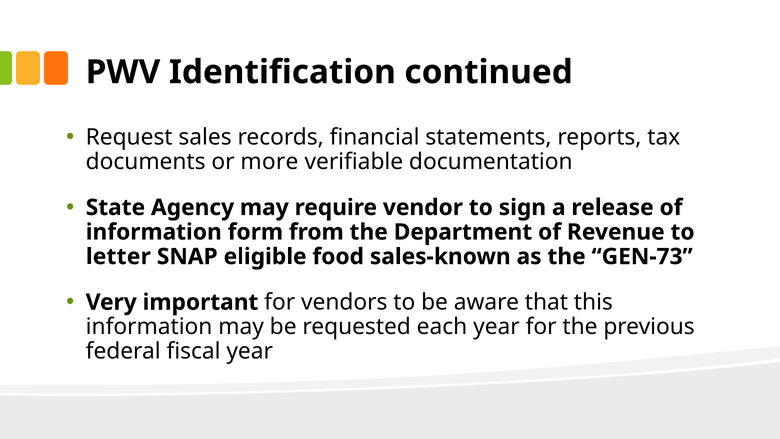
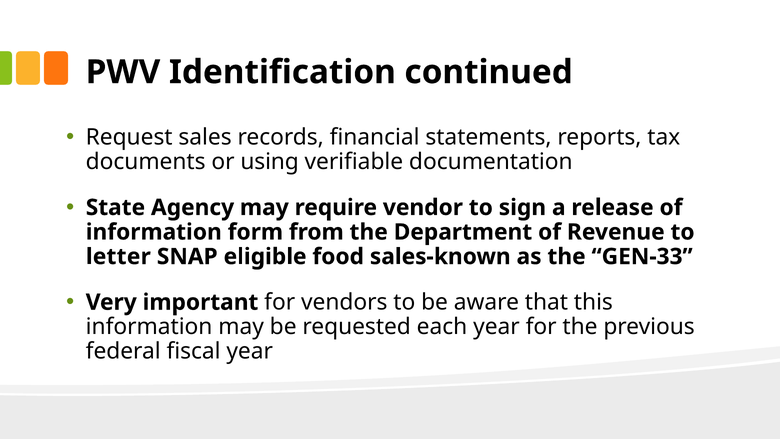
more: more -> using (270, 162)
GEN-73: GEN-73 -> GEN-33 (642, 257)
